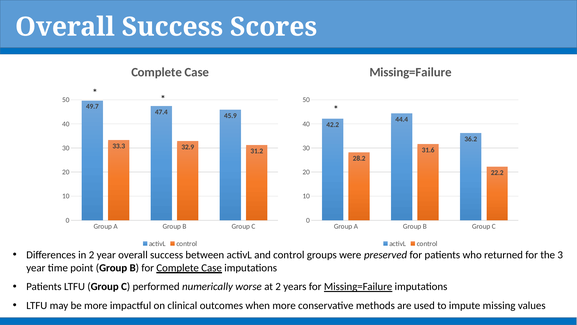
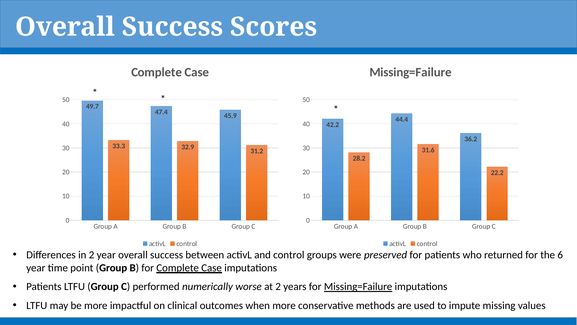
3: 3 -> 6 (560, 255)
